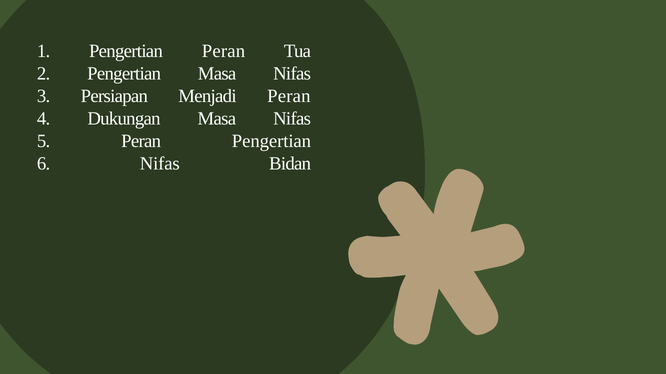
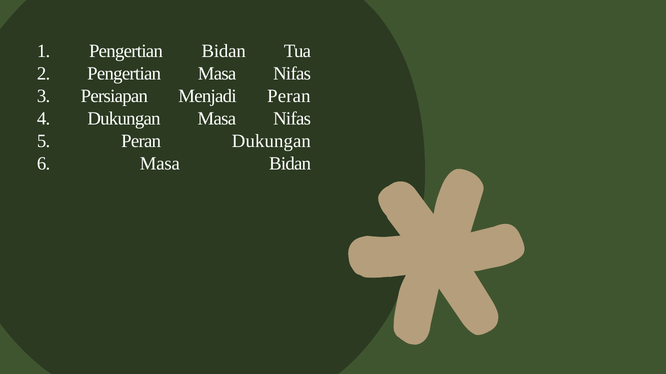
Pengertian Peran: Peran -> Bidan (224, 51)
Peran Pengertian: Pengertian -> Dukungan (271, 141)
6 Nifas: Nifas -> Masa (160, 164)
